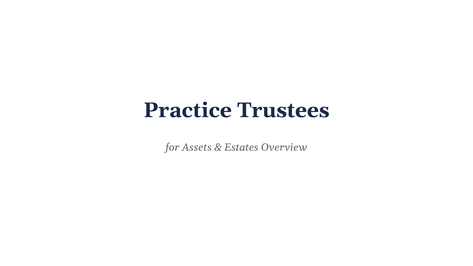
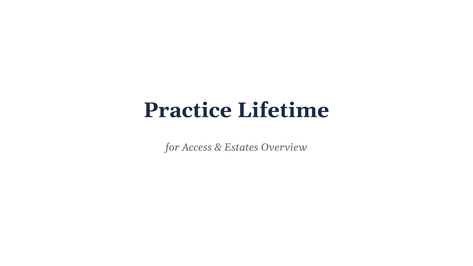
Trustees: Trustees -> Lifetime (283, 110)
Assets: Assets -> Access (197, 147)
